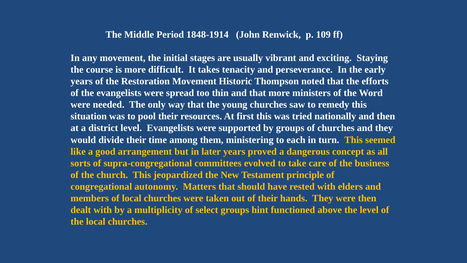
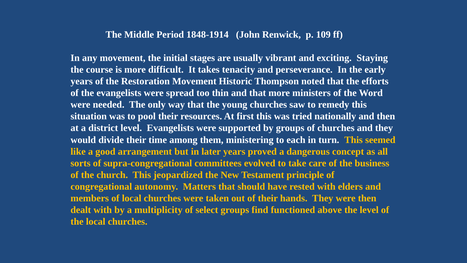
hint: hint -> find (260, 210)
